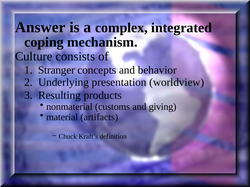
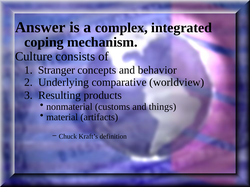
presentation: presentation -> comparative (119, 82)
giving: giving -> things (163, 107)
